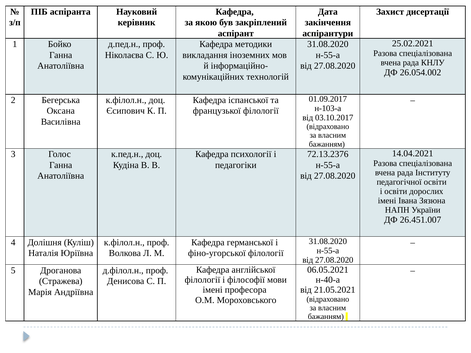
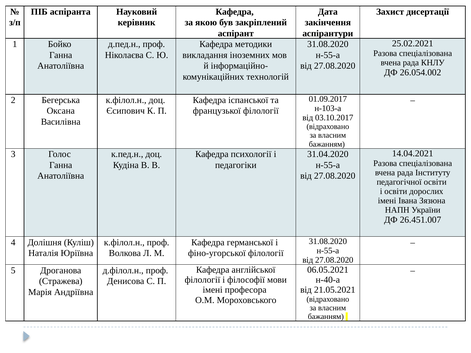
72.13.2376: 72.13.2376 -> 31.04.2020 (328, 154)
